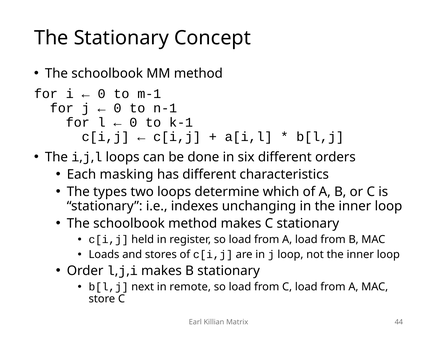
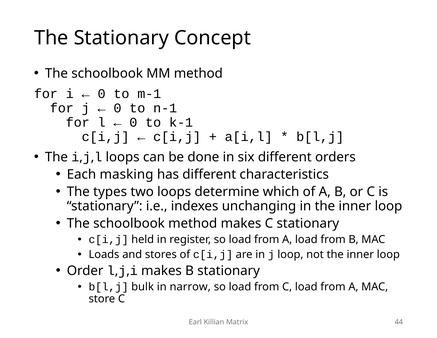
next: next -> bulk (143, 287)
remote: remote -> narrow (190, 287)
